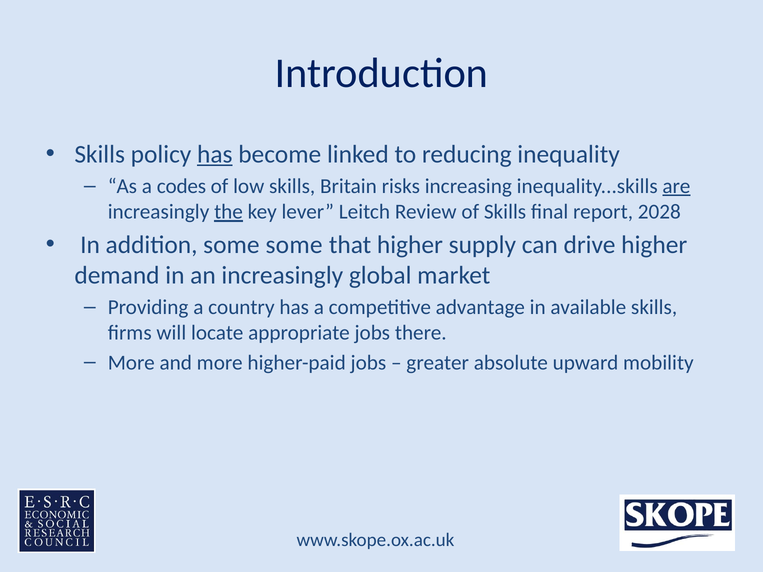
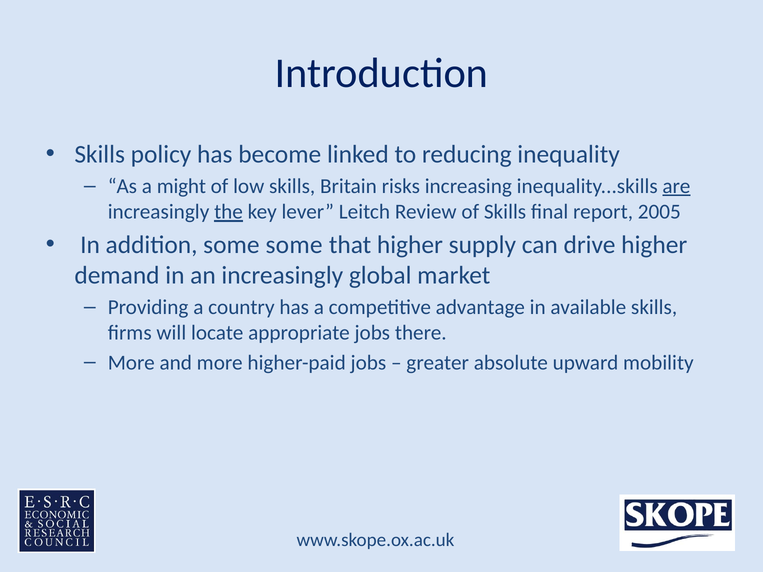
has underline: present -> none (215, 154)
codes: codes -> might (181, 186)
2028: 2028 -> 2005 (659, 212)
